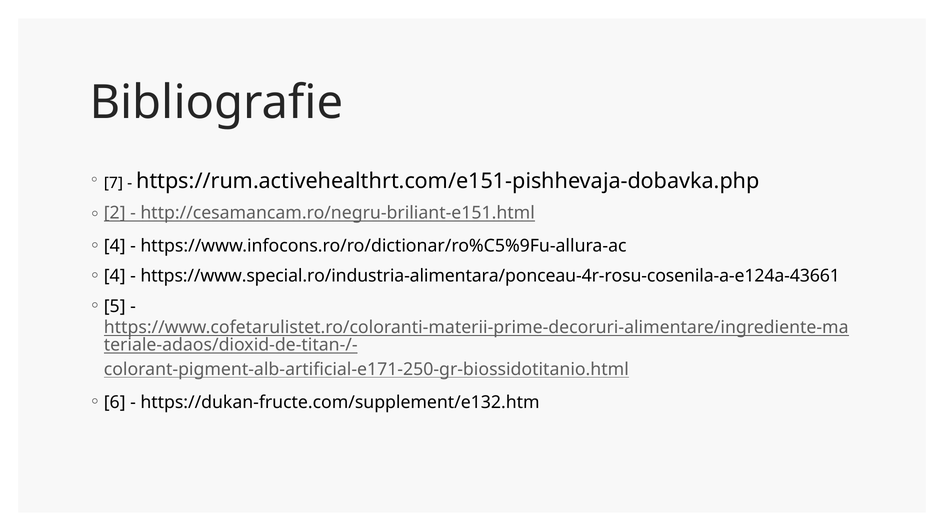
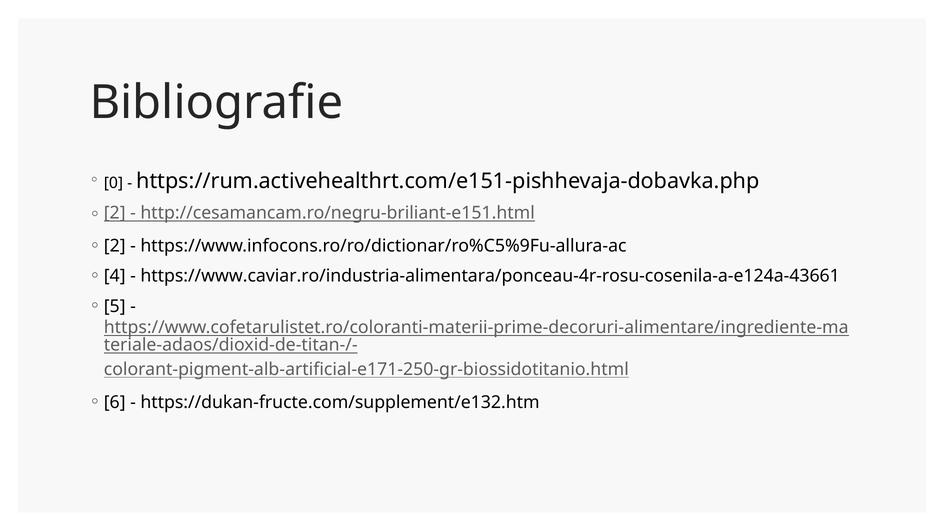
7: 7 -> 0 (113, 183)
4: 4 -> 2 (115, 246)
https://www.special.ro/industria-alimentara/ponceau-4r-rosu-cosenila-a-e124a-43661: https://www.special.ro/industria-alimentara/ponceau-4r-rosu-cosenila-a-e124a-43661 -> https://www.caviar.ro/industria-alimentara/ponceau-4r-rosu-cosenila-a-e124a-43661 (490, 276)
